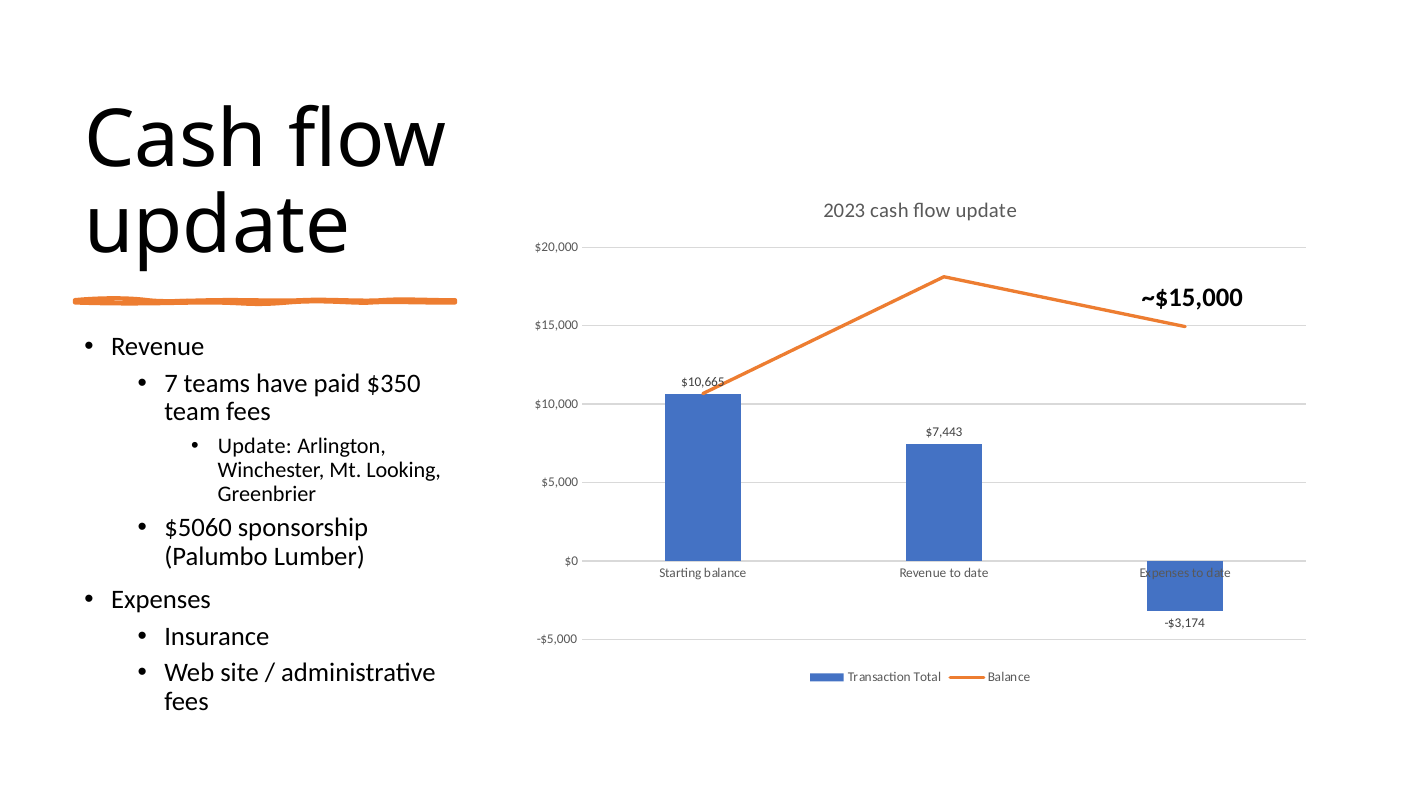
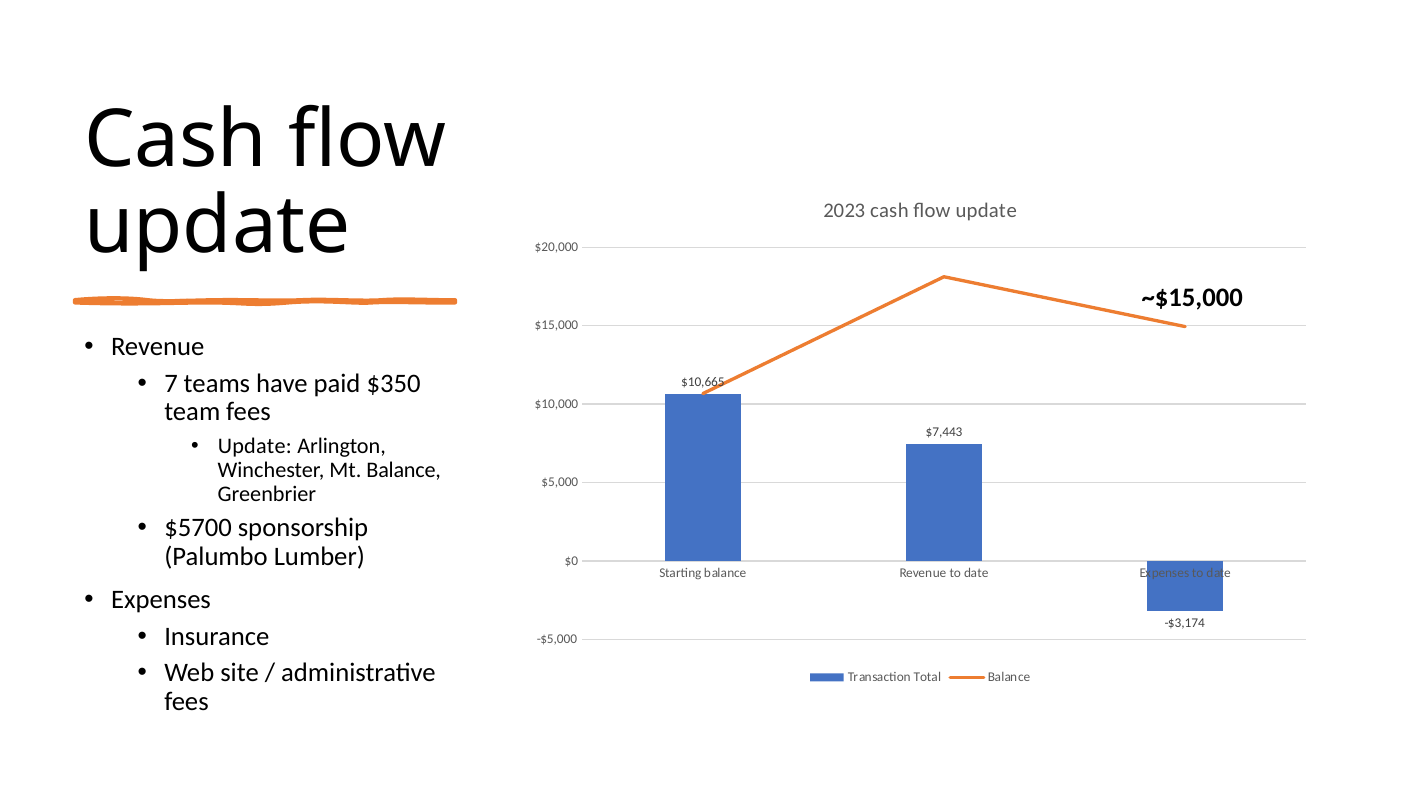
Mt Looking: Looking -> Balance (404, 470)
$5060: $5060 -> $5700 (198, 528)
